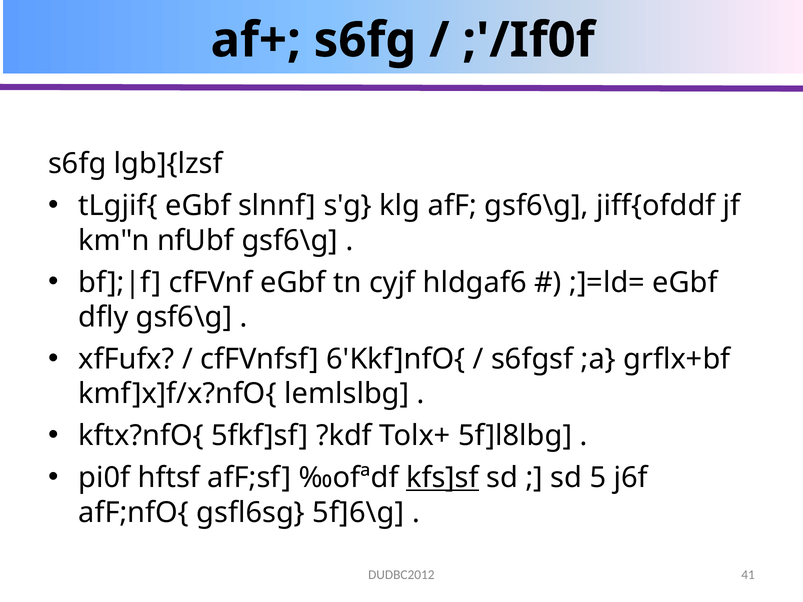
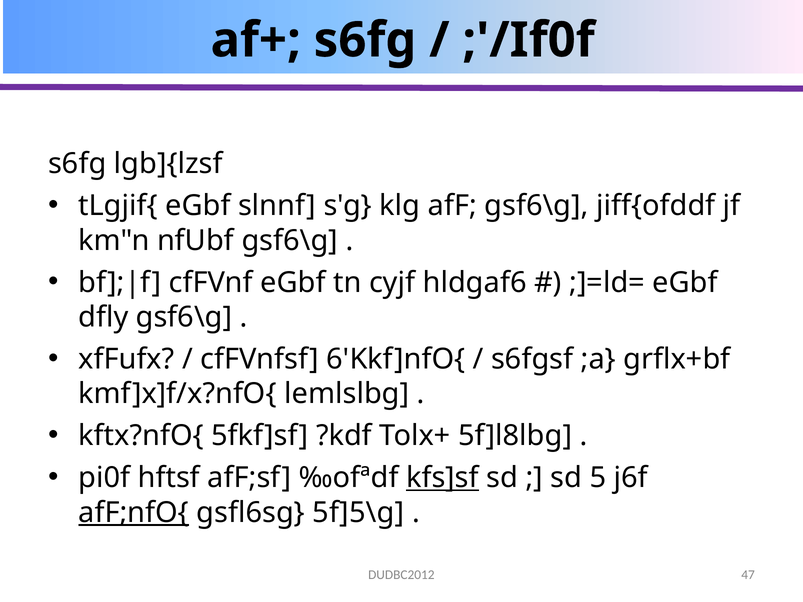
afF;nfO{ underline: none -> present (134, 513)
5f]6\g: 5f]6\g -> 5f]5\g (358, 513)
41: 41 -> 47 (748, 575)
